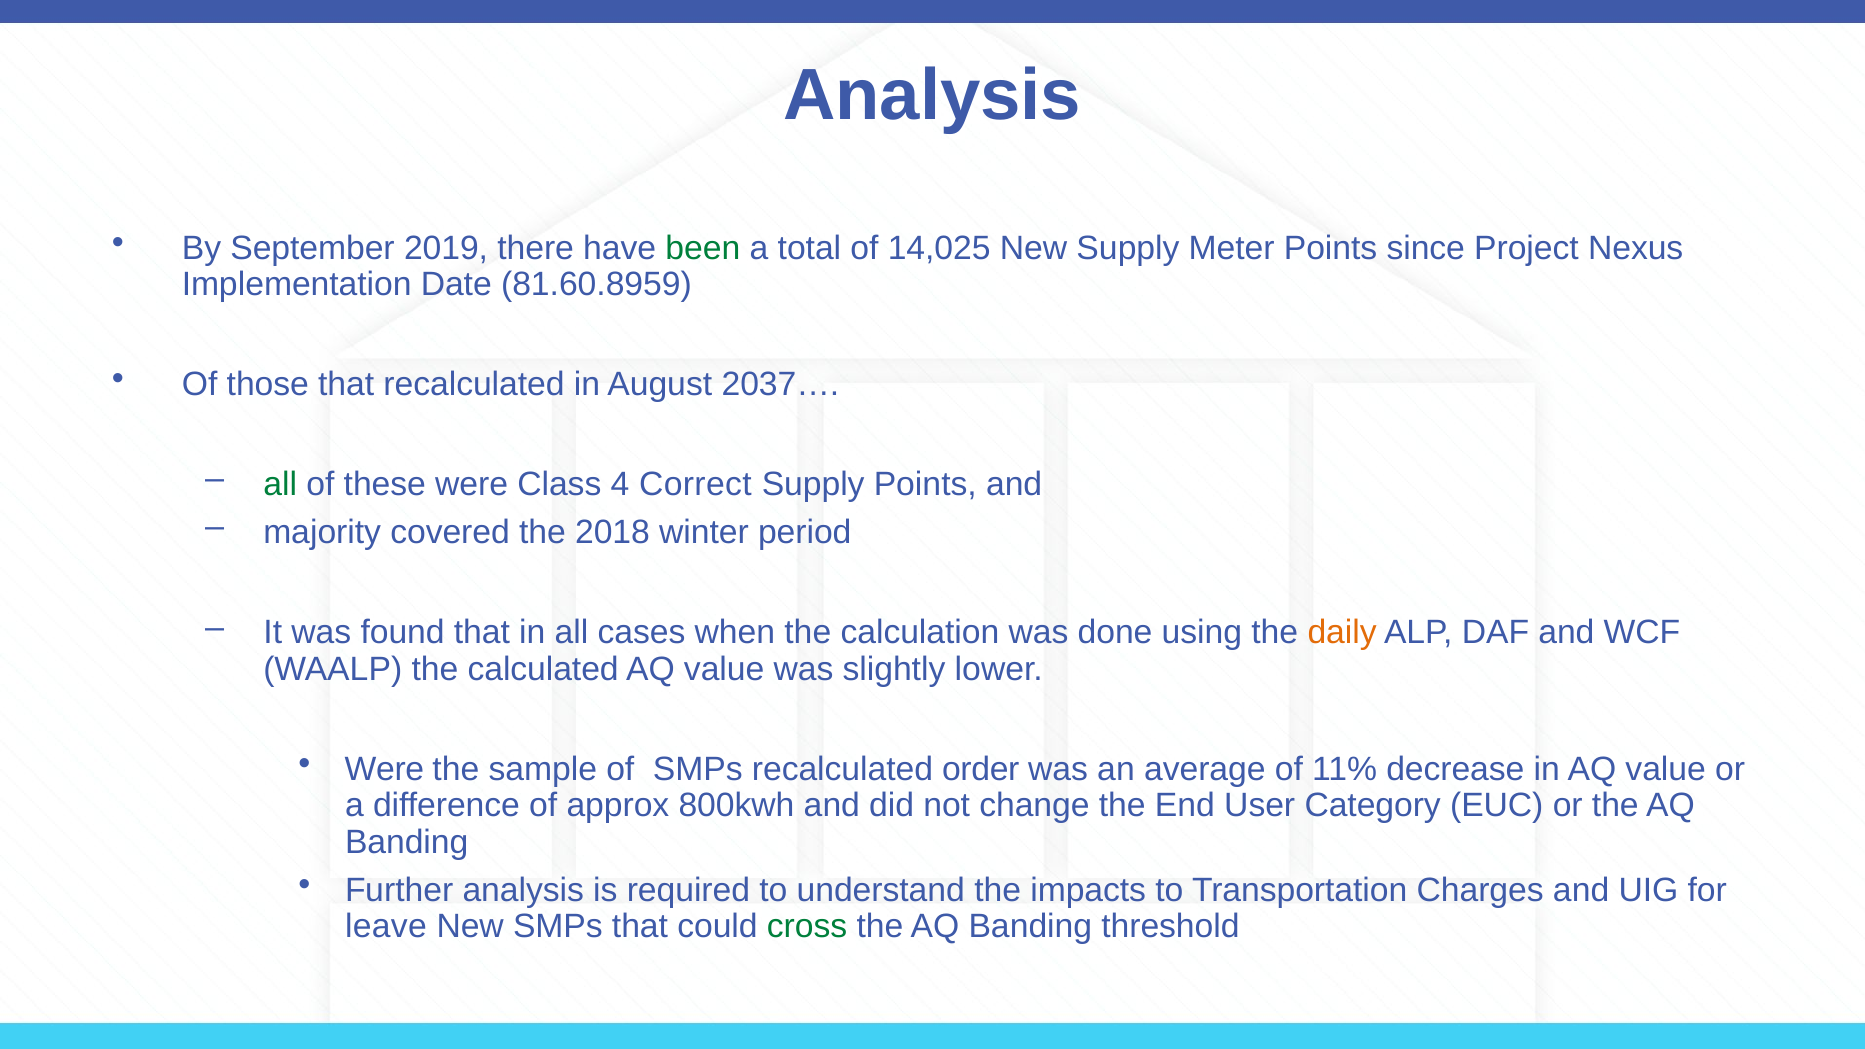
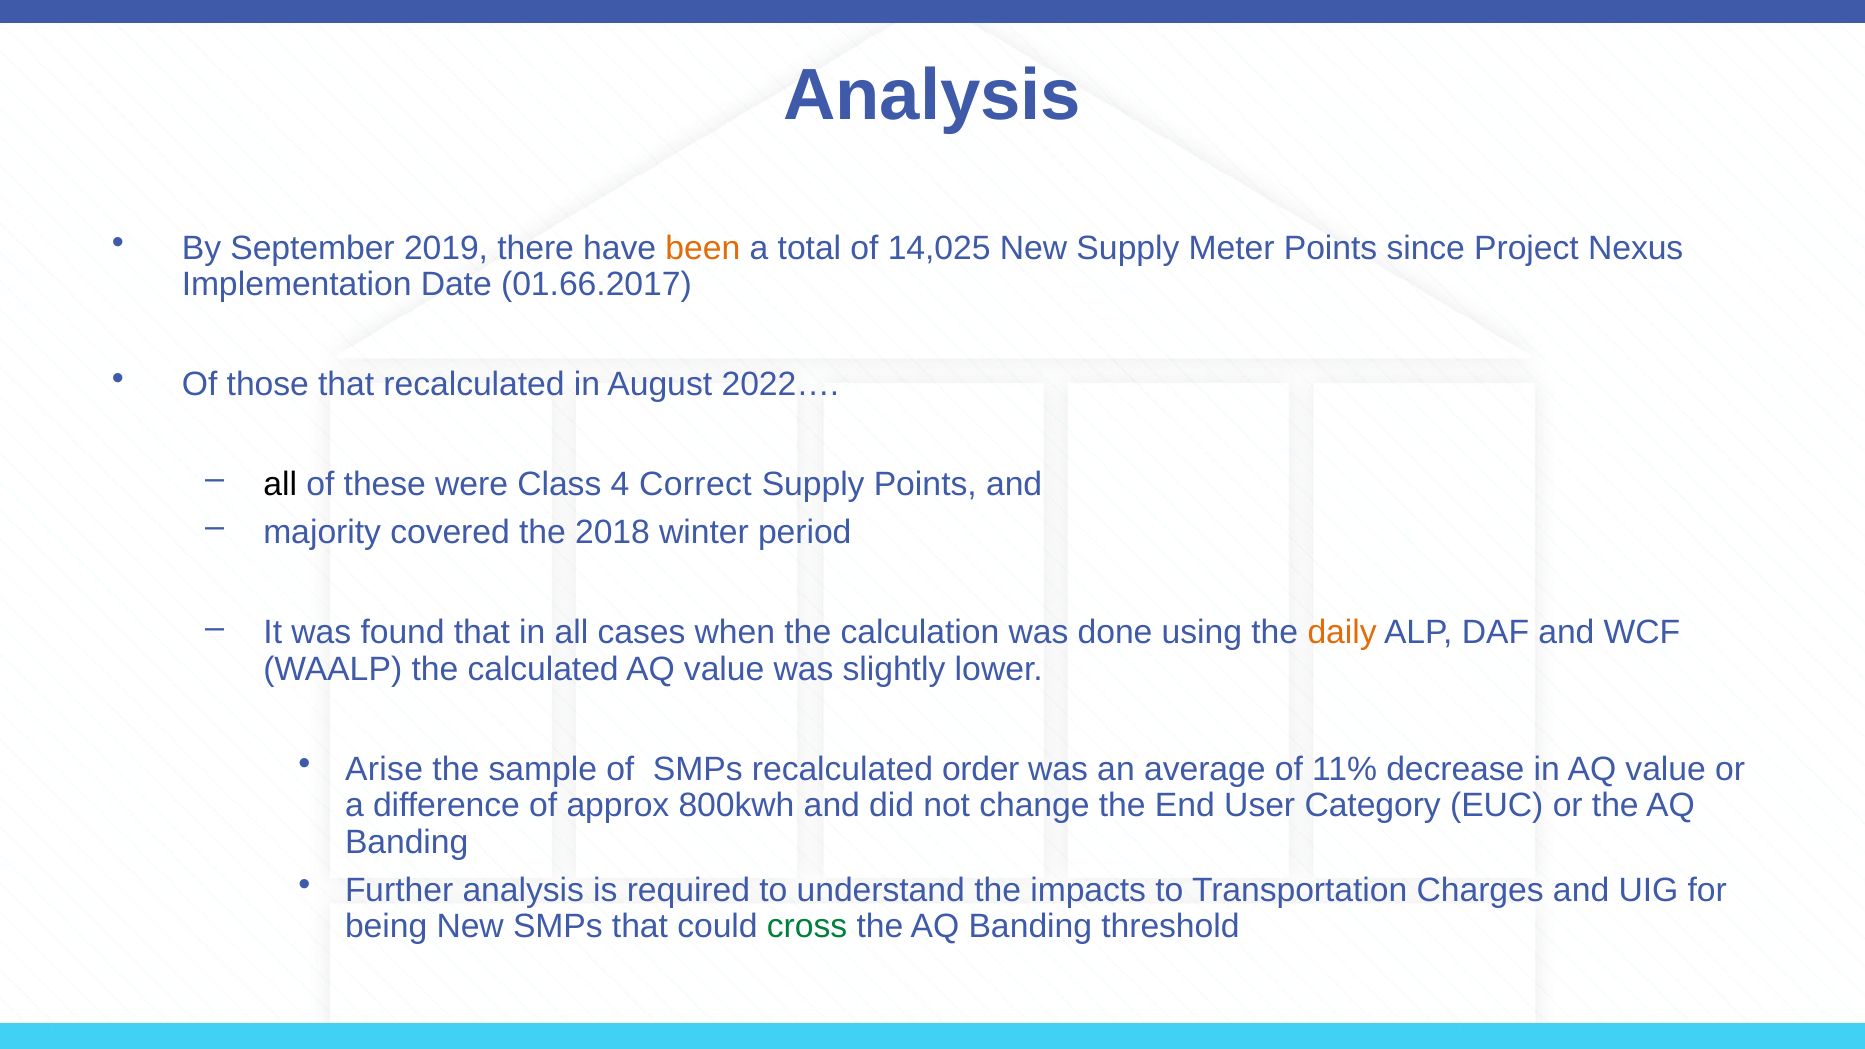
been colour: green -> orange (703, 248)
81.60.8959: 81.60.8959 -> 01.66.2017 (596, 284)
2037…: 2037… -> 2022… (780, 384)
all colour: green -> black (280, 485)
Were: Were -> Arise (384, 769)
leave: leave -> being (386, 926)
